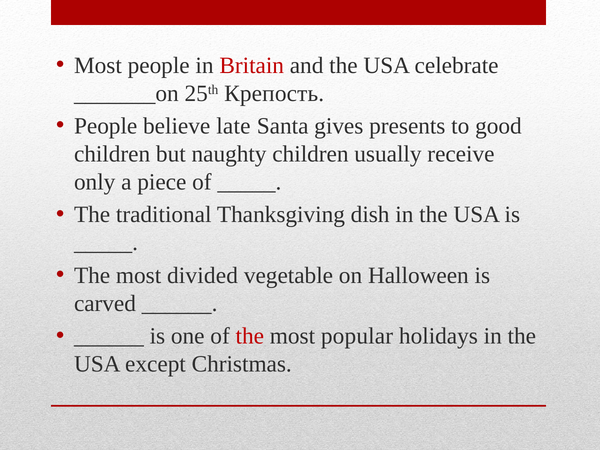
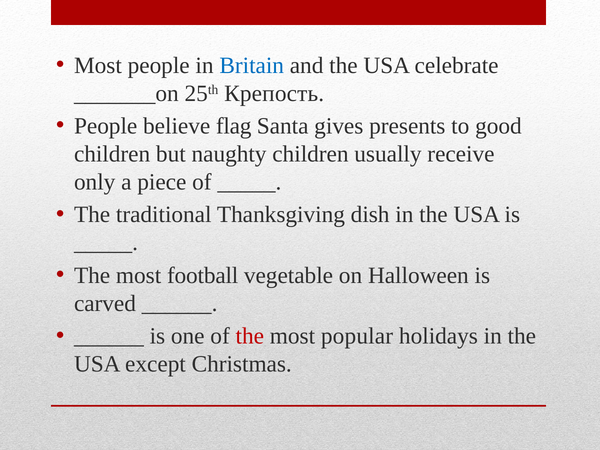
Britain colour: red -> blue (252, 65)
late: late -> flag (234, 126)
divided: divided -> football (203, 275)
